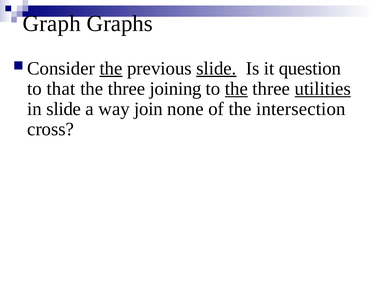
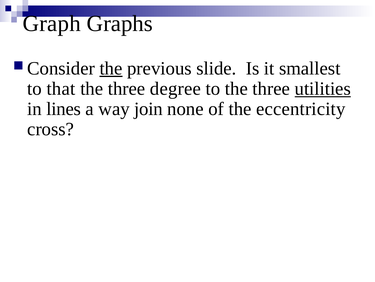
slide underline: present -> none (216, 68)
question: question -> smallest (310, 68)
joining: joining -> degree (175, 88)
the underline: present -> none (236, 88)
in slide: slide -> lines (64, 109)
intersection: intersection -> eccentricity (301, 109)
